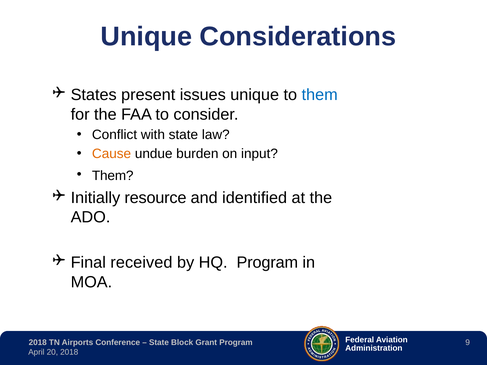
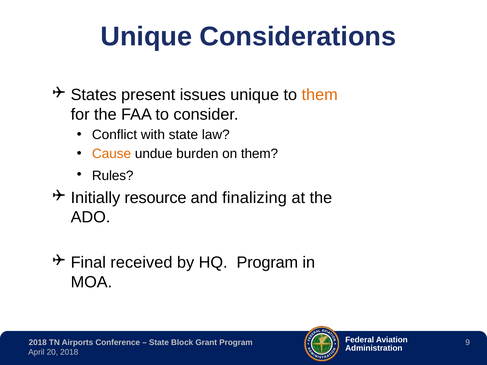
them colour: blue -> orange (320, 95)
on input: input -> them (260, 154)
Them: Them -> Rules (113, 176)
identified: identified -> finalizing (255, 198)
